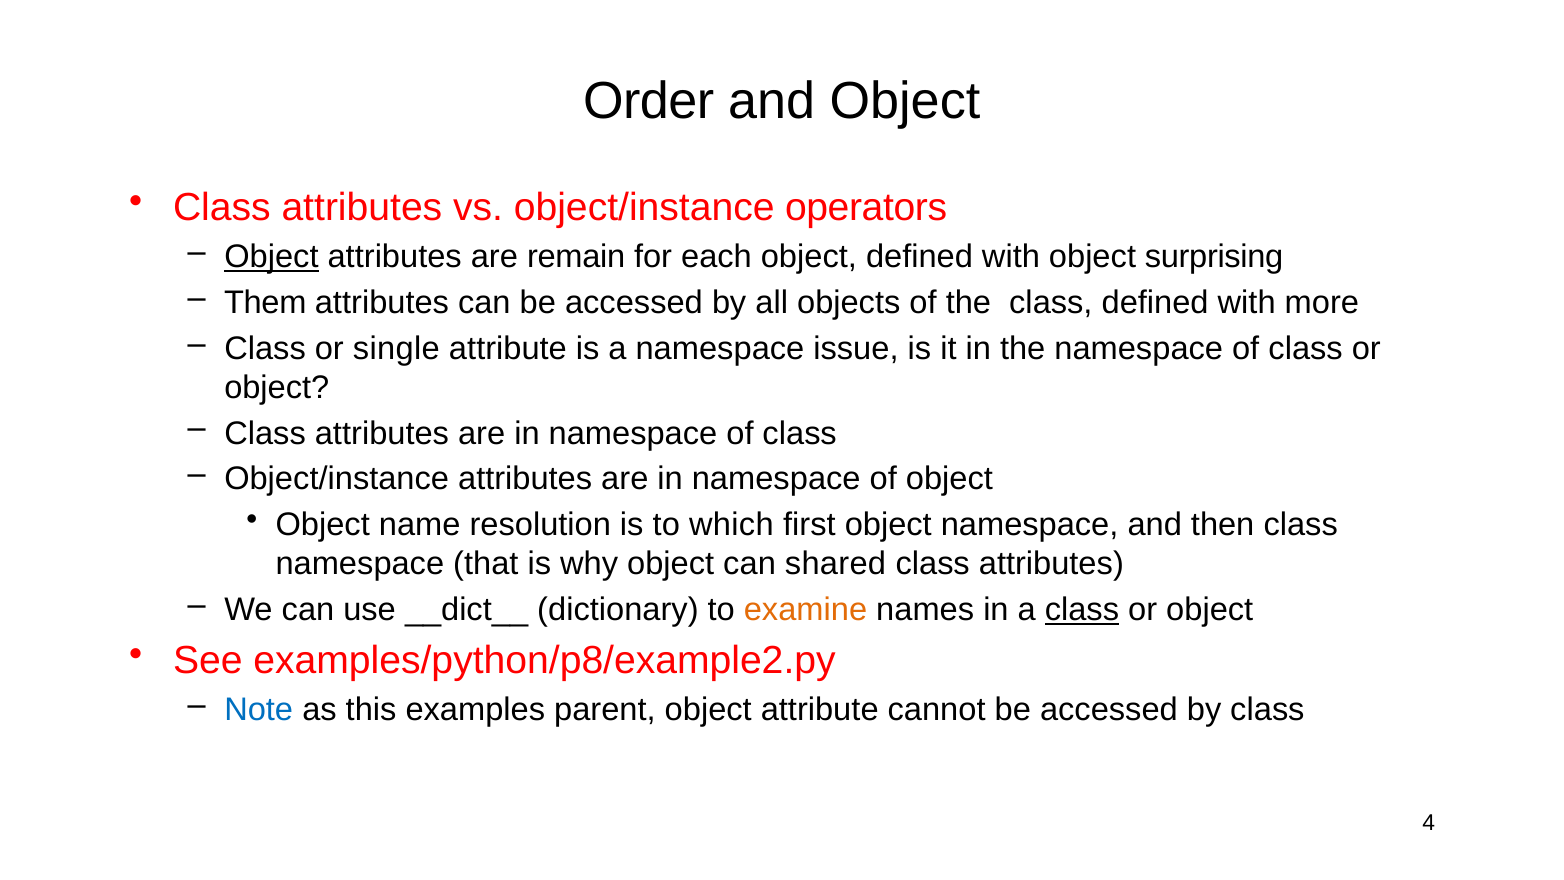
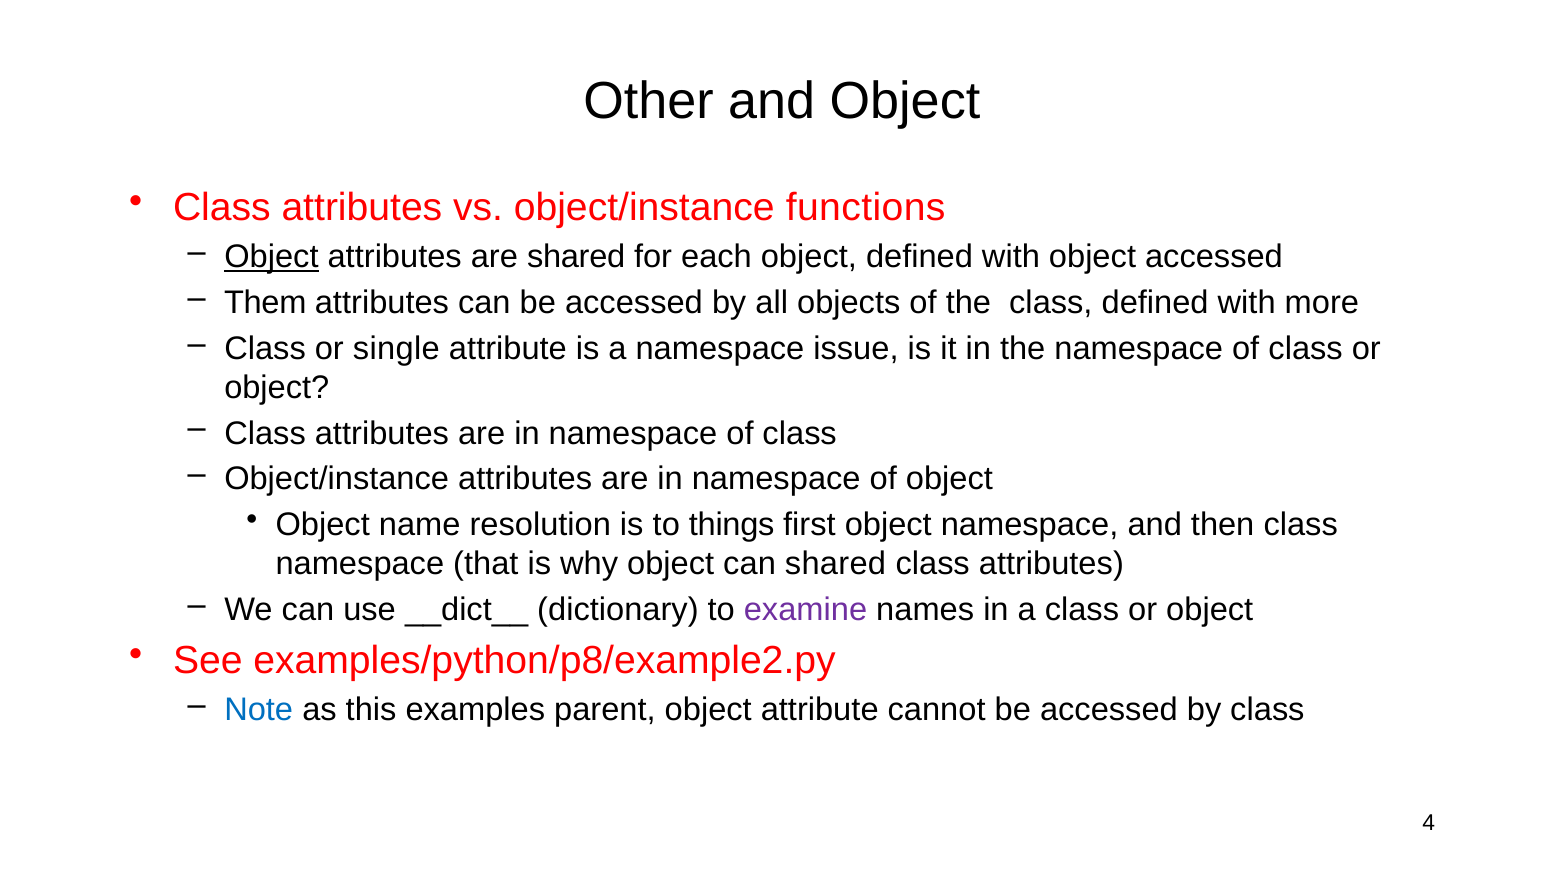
Order: Order -> Other (648, 101)
operators: operators -> functions (866, 208)
are remain: remain -> shared (576, 257)
object surprising: surprising -> accessed (1214, 257)
which: which -> things (732, 525)
examine colour: orange -> purple (806, 609)
class underline: present -> none (1082, 609)
